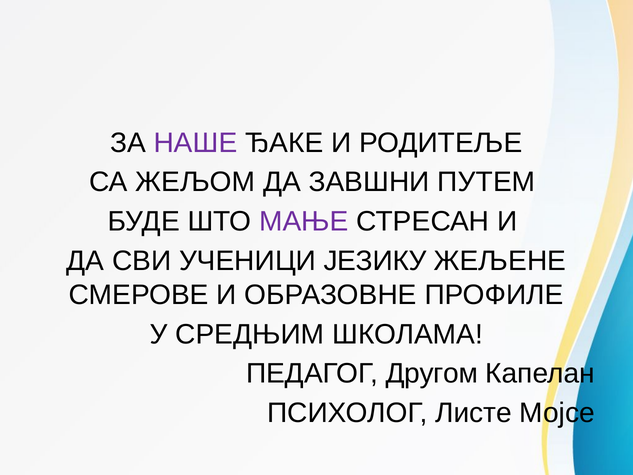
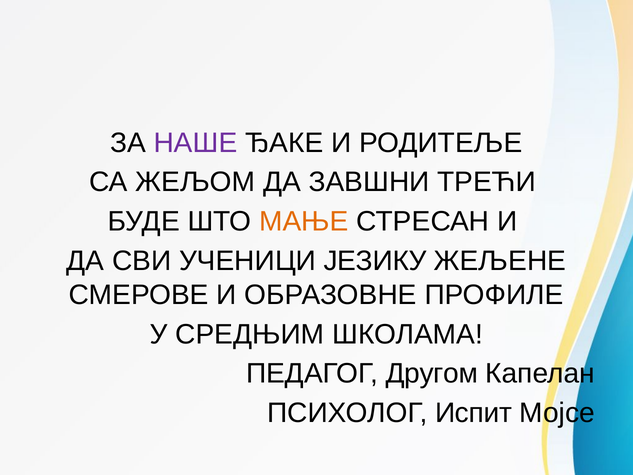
ПУТЕМ: ПУТЕМ -> ТРЕЋИ (487, 182)
МАЊЕ colour: purple -> orange (304, 221)
Листе: Листе -> Испит (474, 413)
